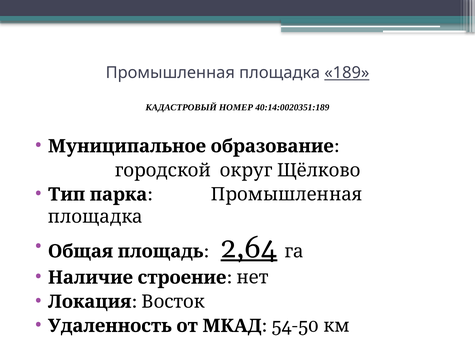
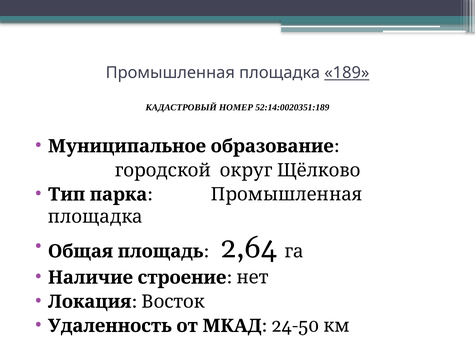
40:14:0020351:189: 40:14:0020351:189 -> 52:14:0020351:189 (292, 107)
2,64 underline: present -> none (249, 248)
54-50: 54-50 -> 24-50 (296, 326)
